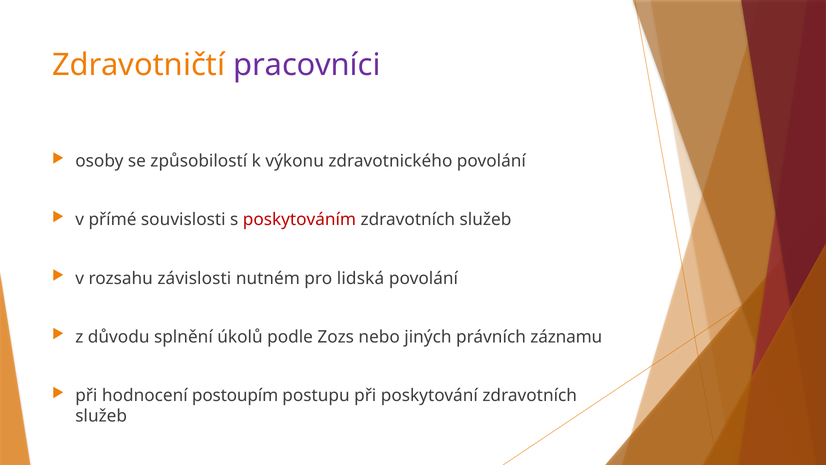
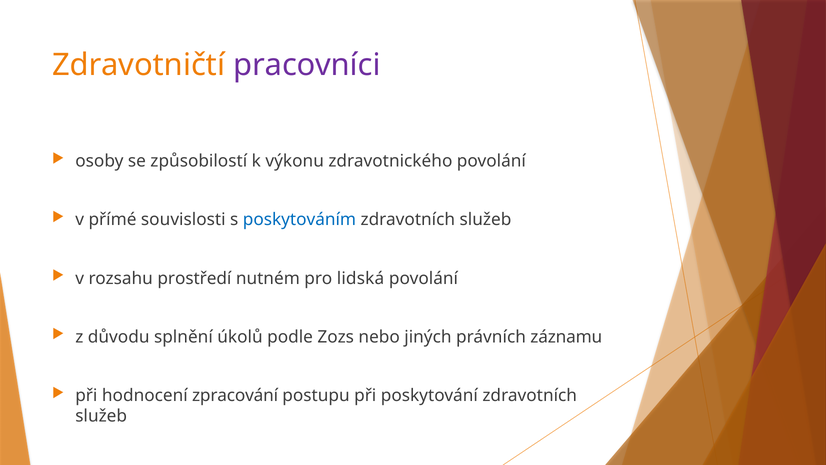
poskytováním colour: red -> blue (299, 220)
závislosti: závislosti -> prostředí (194, 278)
postoupím: postoupím -> zpracování (235, 395)
